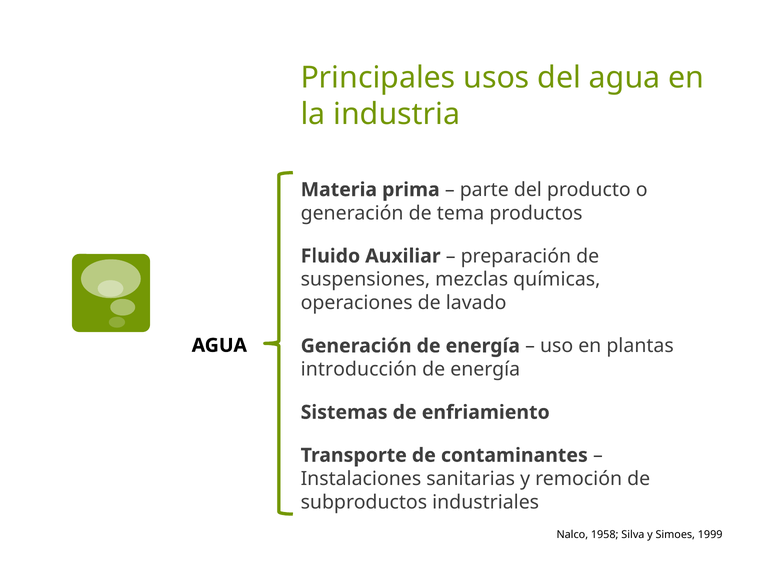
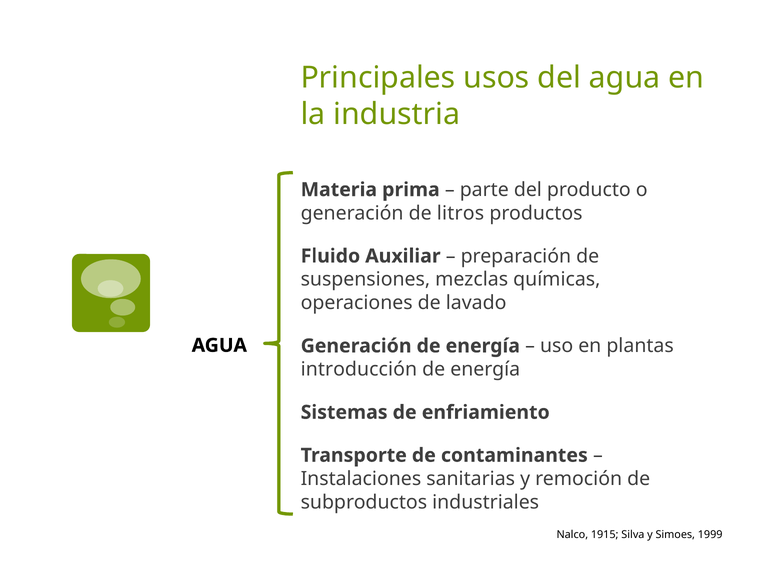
tema: tema -> litros (460, 213)
1958: 1958 -> 1915 (605, 534)
